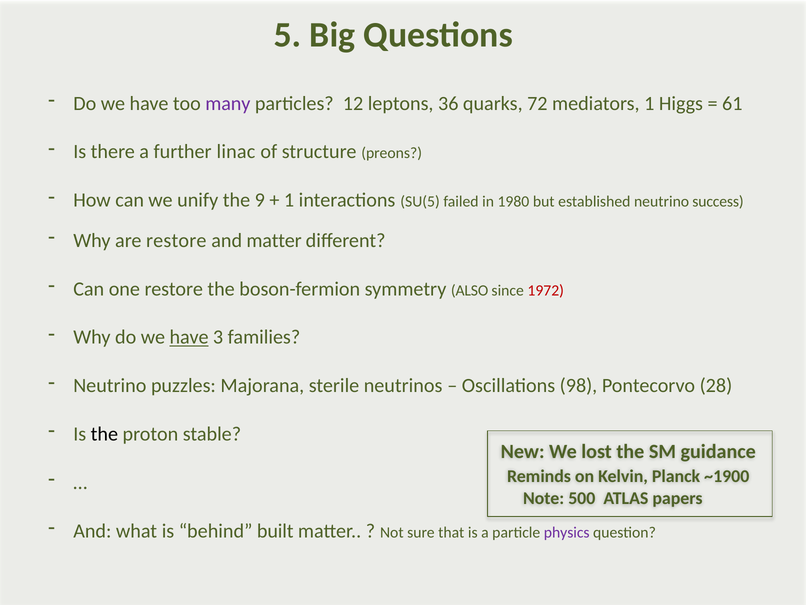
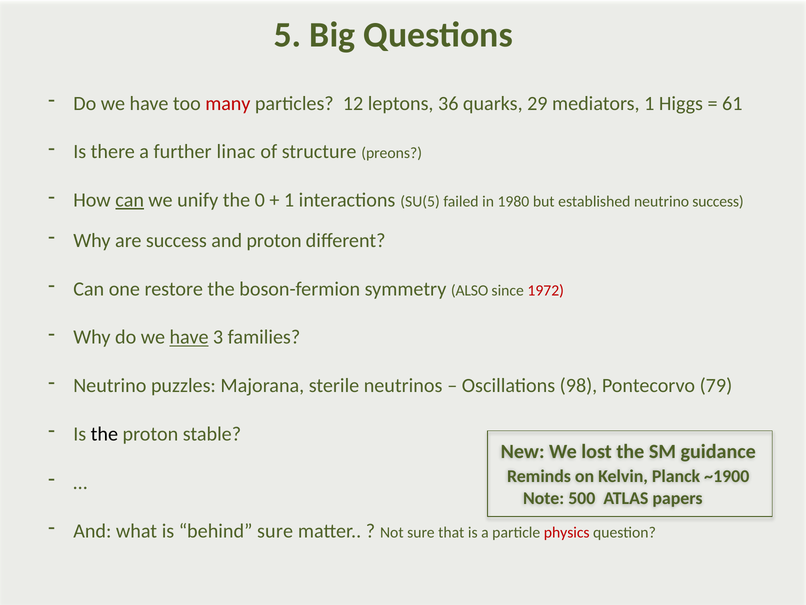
many colour: purple -> red (228, 103)
72: 72 -> 29 (537, 103)
can underline: none -> present (130, 200)
9: 9 -> 0 (260, 200)
are restore: restore -> success (176, 240)
and matter: matter -> proton (274, 240)
28: 28 -> 79 (716, 385)
behind built: built -> sure (275, 530)
physics colour: purple -> red (567, 532)
